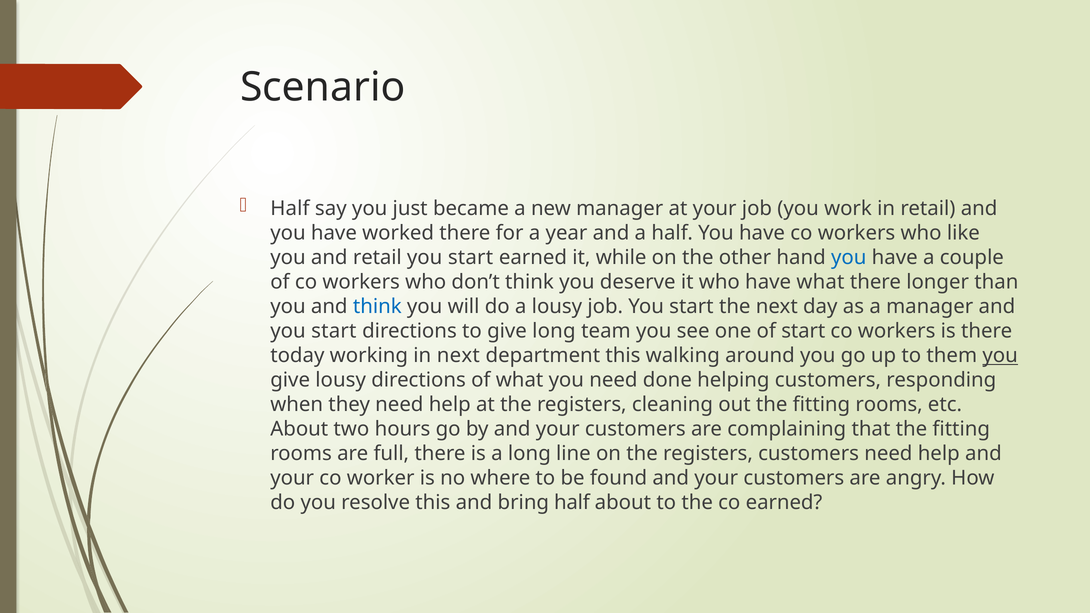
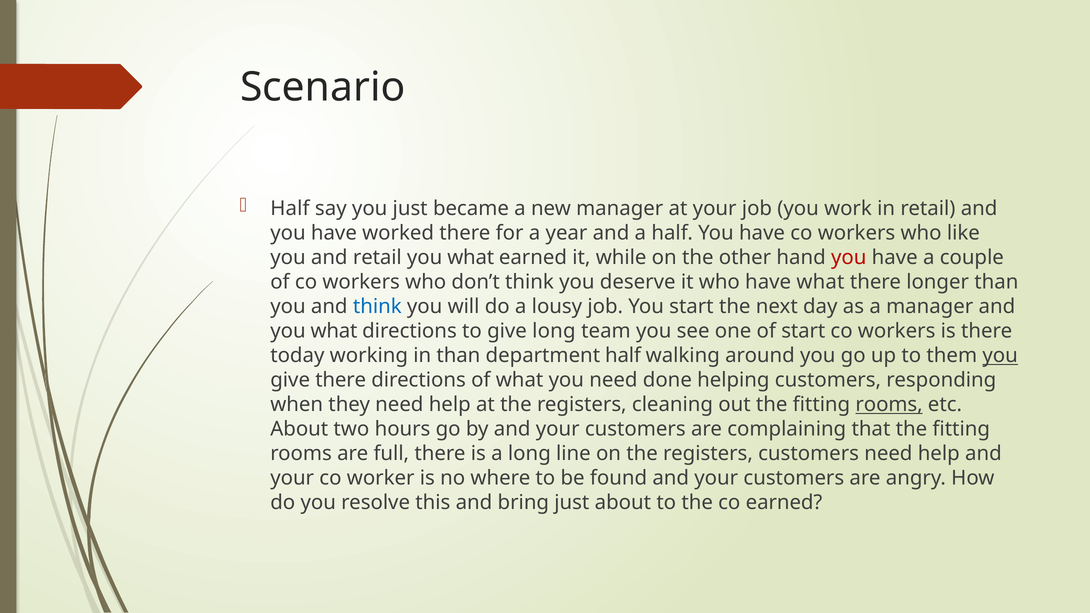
start: start -> what (471, 258)
you colour: blue -> red (849, 258)
start: start -> what (334, 331)
in next: next -> than (458, 356)
department this: this -> half (623, 356)
give lousy: lousy -> there (341, 380)
rooms underline: none -> present (889, 405)
bring half: half -> just (572, 503)
